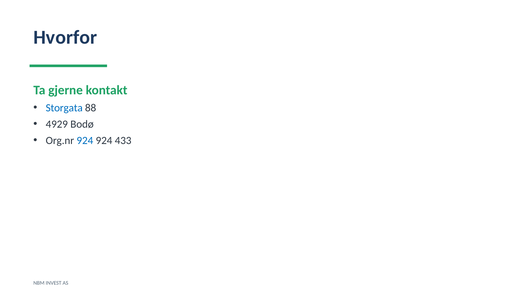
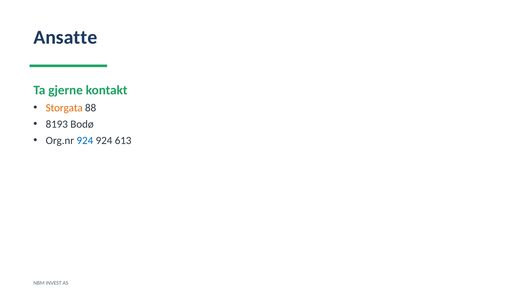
Hvorfor: Hvorfor -> Ansatte (65, 37)
Storgata colour: blue -> orange (64, 108)
4929: 4929 -> 8193 (57, 124)
433: 433 -> 613 (123, 141)
